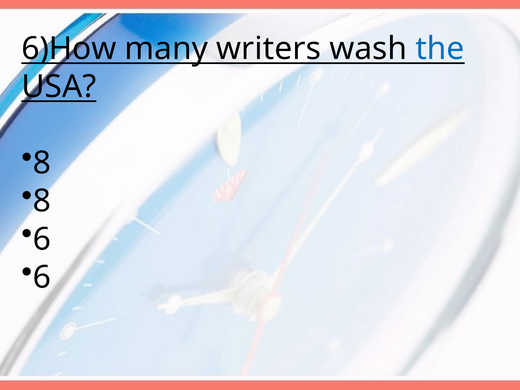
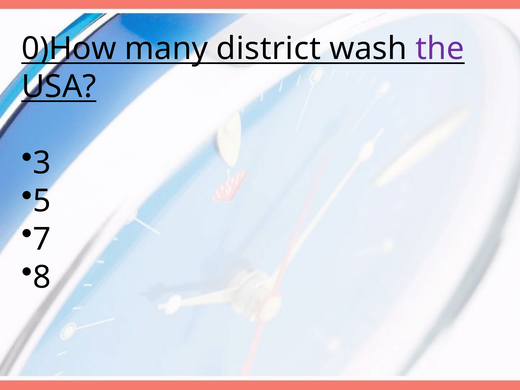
6)How: 6)How -> 0)How (69, 49)
writers: writers -> district (269, 49)
the colour: blue -> purple (440, 49)
8: 8 -> 3 (42, 163)
8: 8 -> 5 (42, 201)
6: 6 -> 7 (42, 239)
6: 6 -> 8 (42, 277)
